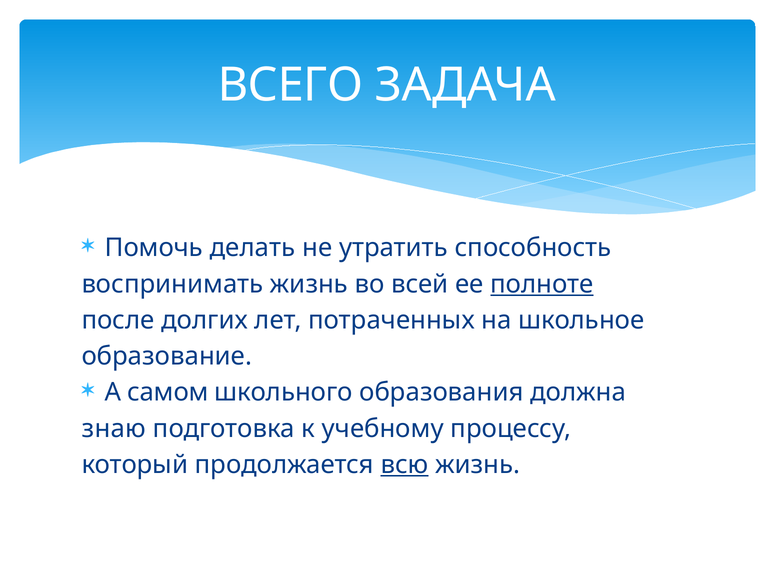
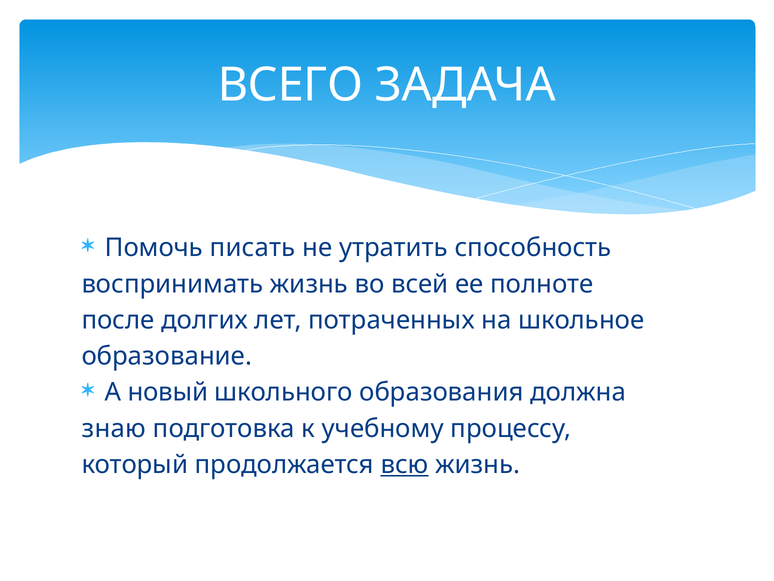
делать: делать -> писать (253, 248)
полноте underline: present -> none (542, 284)
самом: самом -> новый (168, 392)
